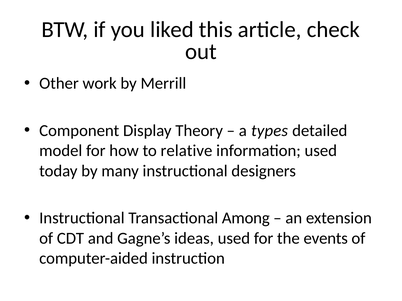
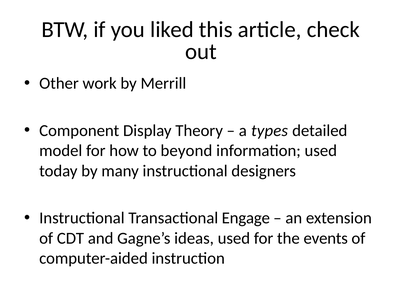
relative: relative -> beyond (186, 151)
Among: Among -> Engage (246, 218)
